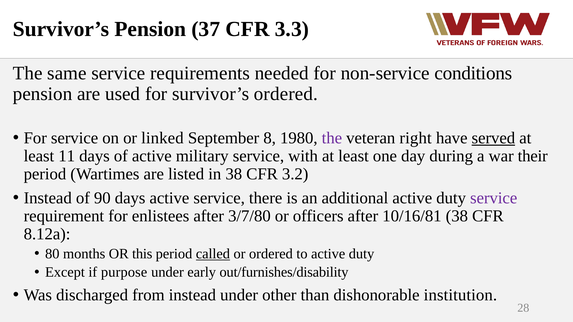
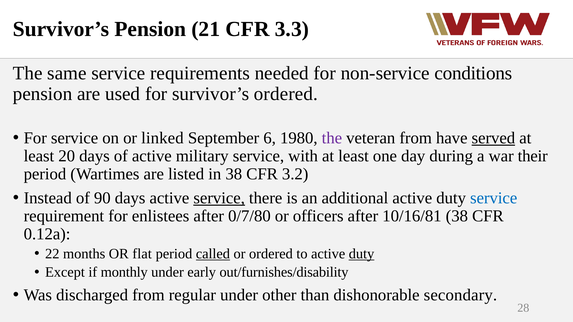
37: 37 -> 21 (206, 29)
8: 8 -> 6 (270, 138)
veteran right: right -> from (416, 138)
11: 11 -> 20 (67, 156)
service underline: none -> present (219, 198)
service colour: purple -> blue (494, 198)
3/7/80: 3/7/80 -> 0/7/80 (249, 216)
8.12a: 8.12a -> 0.12a (47, 234)
80: 80 -> 22 (52, 254)
this: this -> flat (142, 254)
duty underline: none -> present (362, 254)
purpose: purpose -> monthly (124, 272)
from instead: instead -> regular (192, 295)
institution: institution -> secondary (460, 295)
